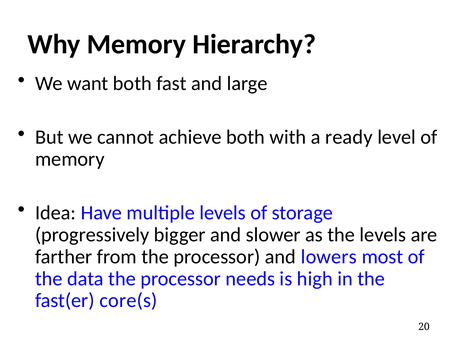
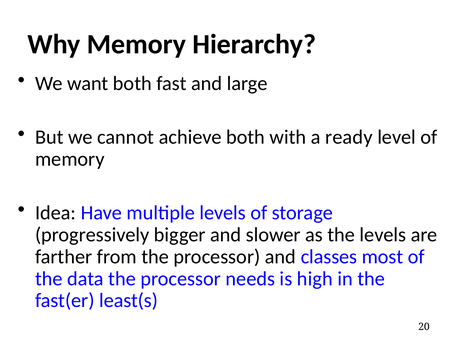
lowers: lowers -> classes (329, 256)
core(s: core(s -> least(s (129, 300)
